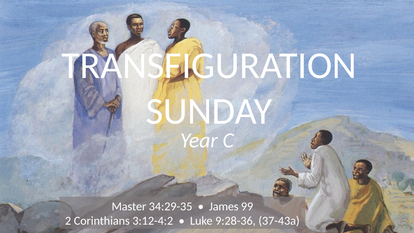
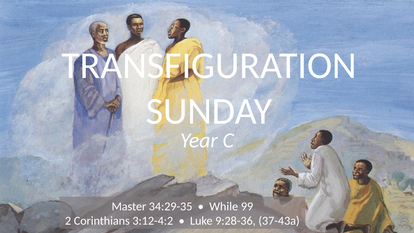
James: James -> While (224, 206)
